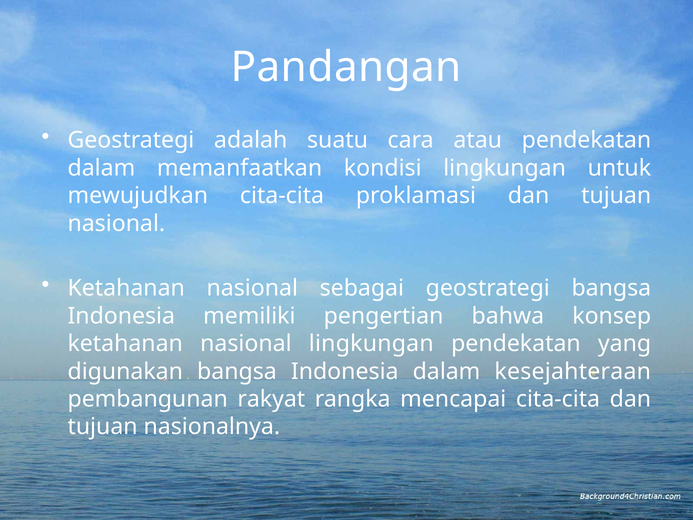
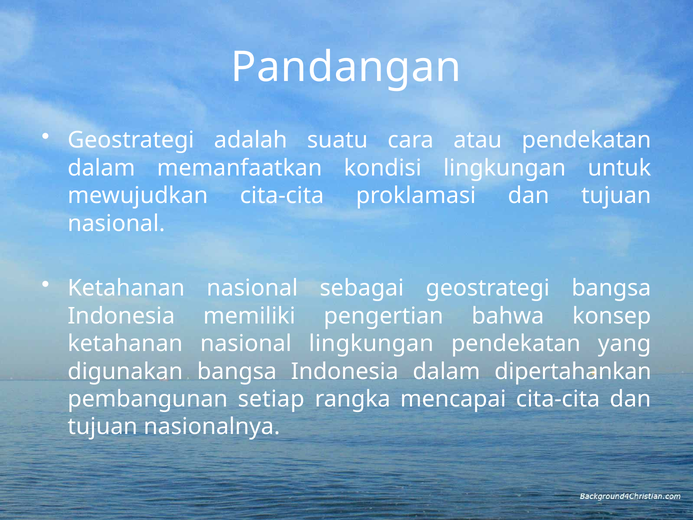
kesejahteraan: kesejahteraan -> dipertahankan (573, 371)
rakyat: rakyat -> setiap (271, 399)
